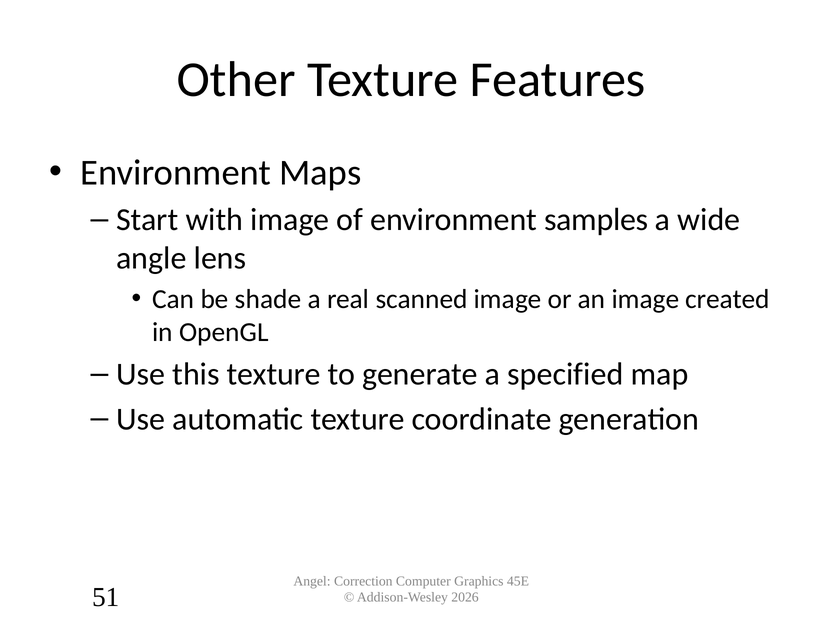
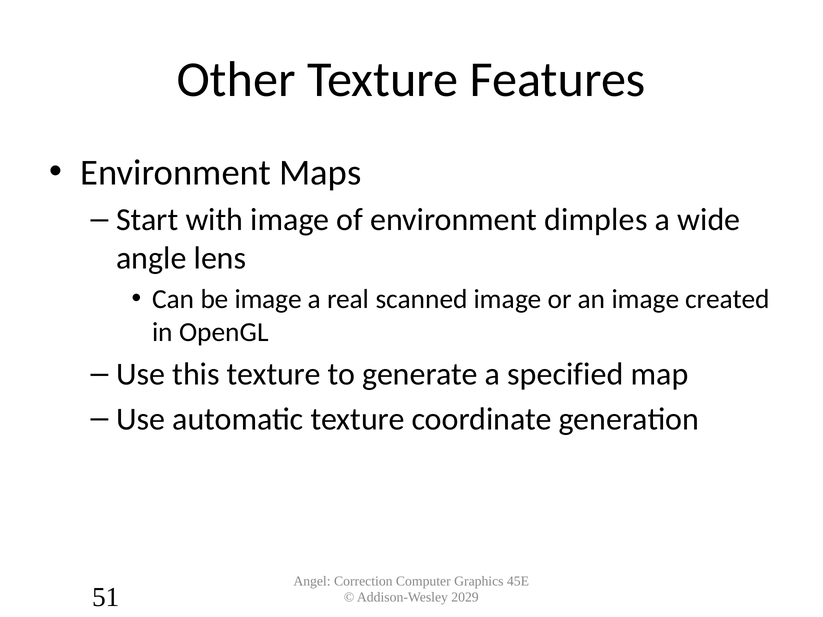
samples: samples -> dimples (596, 220)
be shade: shade -> image (268, 299)
2026: 2026 -> 2029 (465, 598)
